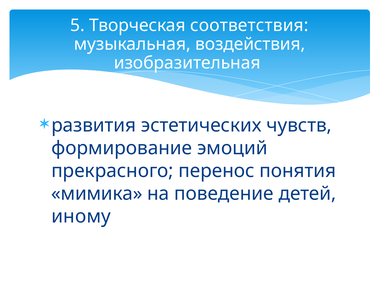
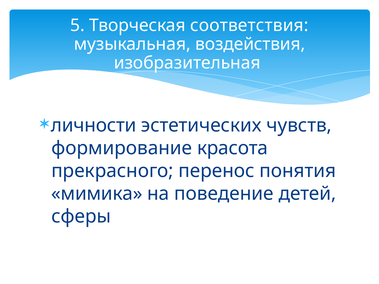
развития: развития -> личности (94, 125)
эмоций: эмоций -> красота (233, 148)
иному: иному -> сферы (81, 216)
